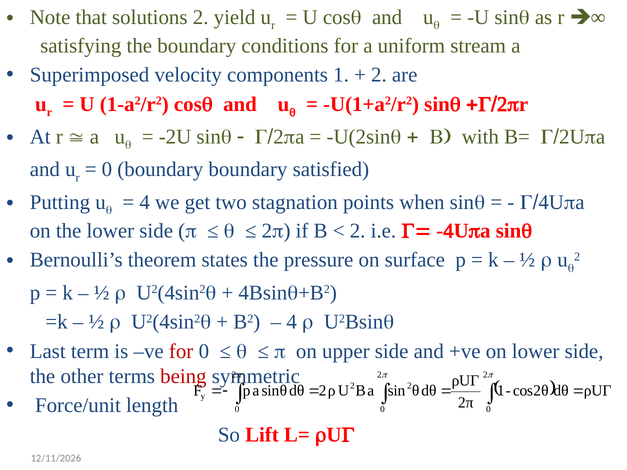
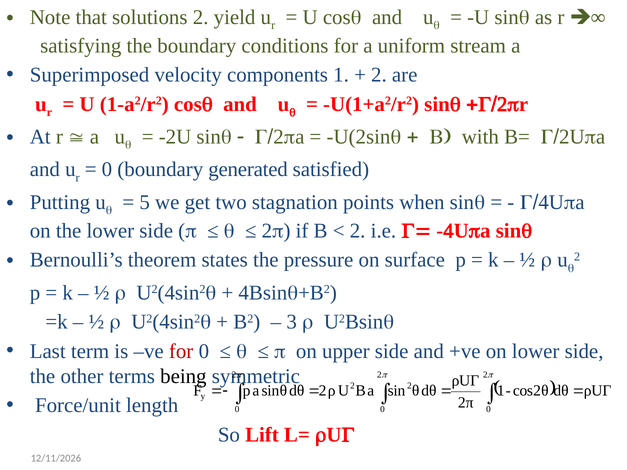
boundary boundary: boundary -> generated (248, 170)
4: 4 -> 5 (145, 202)
4: 4 -> 3 (292, 322)
being colour: red -> black (183, 376)
